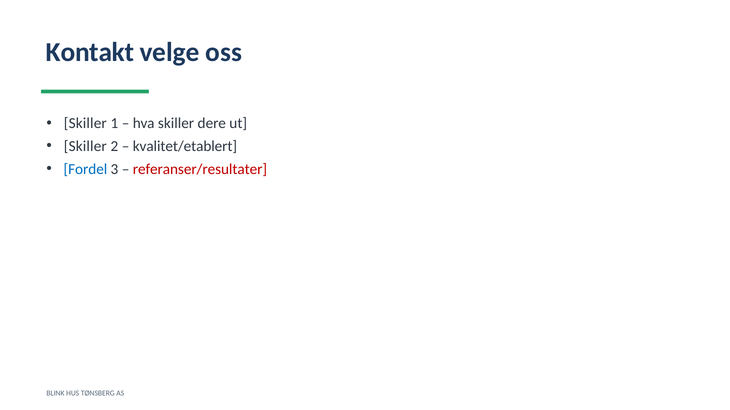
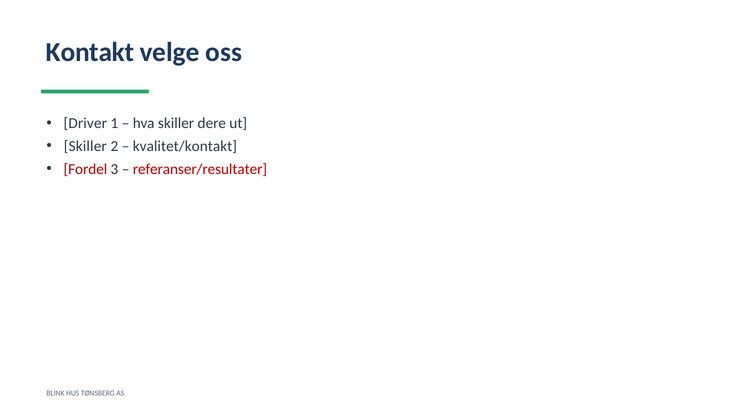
Skiller: Skiller -> Driver (85, 124)
kvalitet/etablert: kvalitet/etablert -> kvalitet/kontakt (185, 146)
Fordel colour: blue -> red (85, 169)
